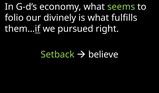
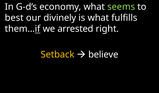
folio: folio -> best (14, 18)
pursued: pursued -> arrested (75, 29)
Setback colour: light green -> yellow (58, 55)
